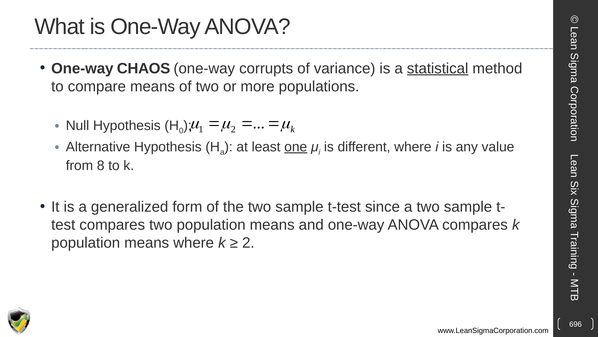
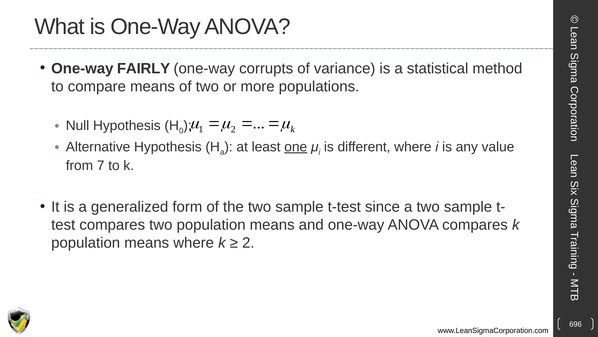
CHAOS: CHAOS -> FAIRLY (144, 68)
statistical underline: present -> none (438, 68)
8: 8 -> 7 (101, 165)
